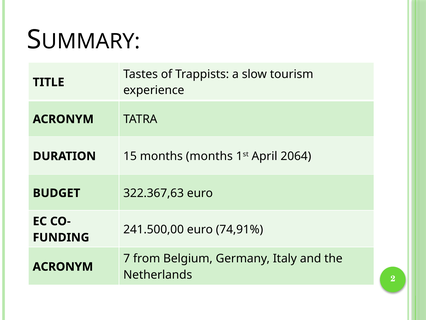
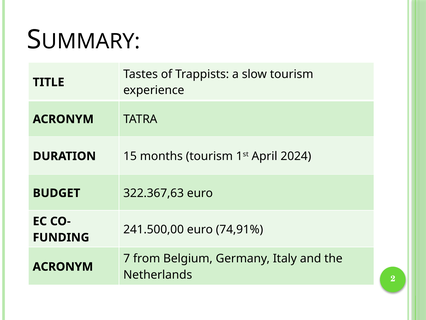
months months: months -> tourism (209, 156)
2064: 2064 -> 2024 (296, 156)
